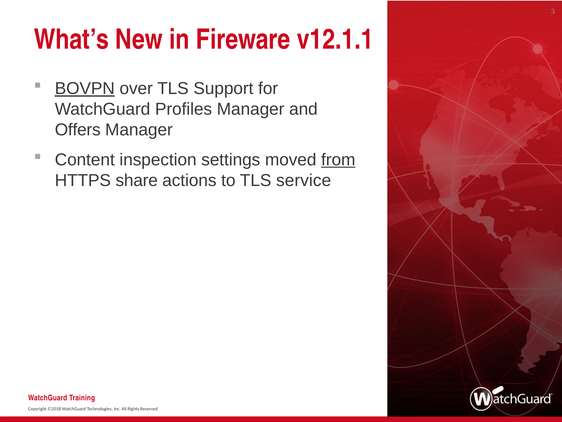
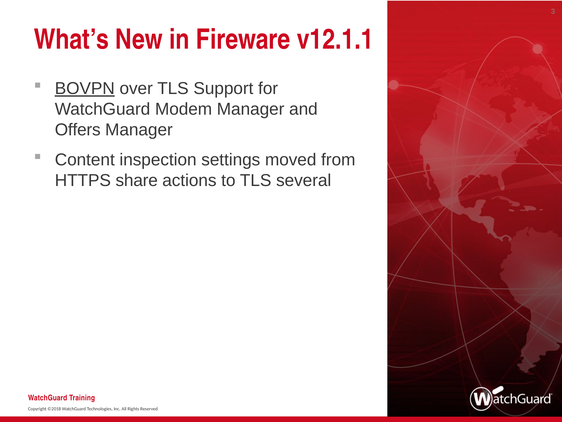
Profiles: Profiles -> Modem (184, 109)
from underline: present -> none (338, 160)
service: service -> several (304, 180)
